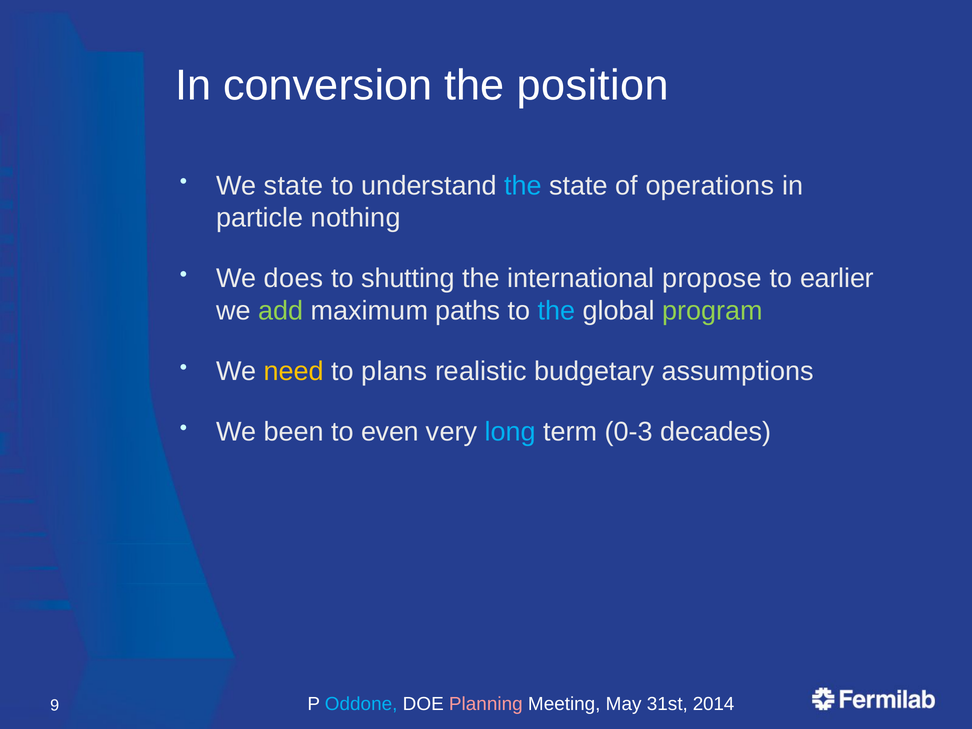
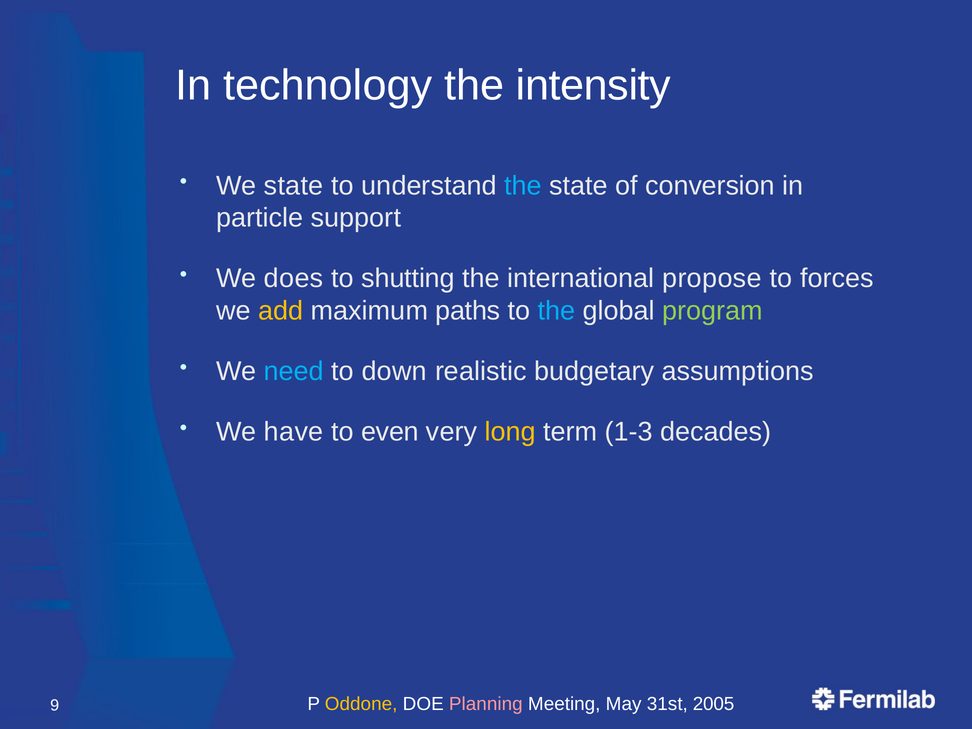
conversion: conversion -> technology (328, 85)
position: position -> intensity (593, 85)
operations: operations -> conversion (710, 186)
nothing: nothing -> support (356, 218)
earlier: earlier -> forces (837, 279)
add colour: light green -> yellow (281, 311)
need colour: yellow -> light blue (294, 371)
plans: plans -> down (394, 371)
been: been -> have (294, 432)
long colour: light blue -> yellow (510, 432)
0-3: 0-3 -> 1-3 (629, 432)
Oddone colour: light blue -> yellow (361, 704)
2014: 2014 -> 2005 (714, 704)
